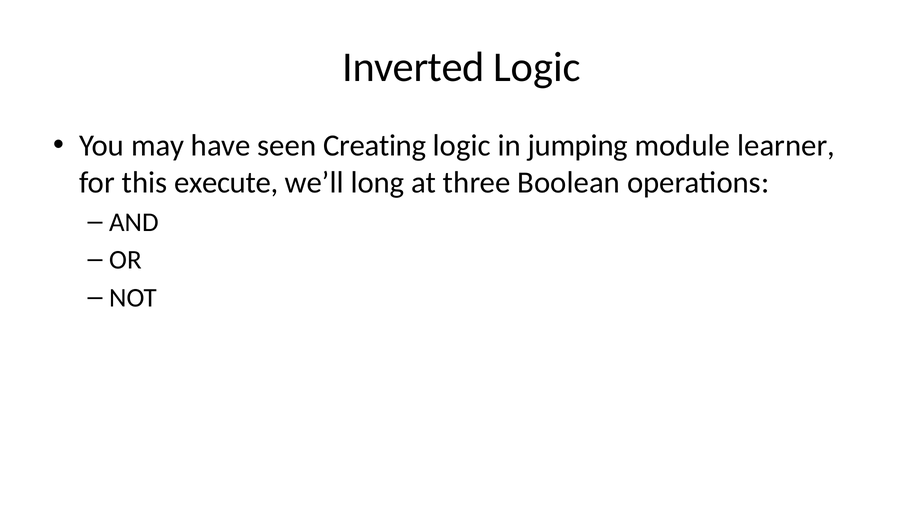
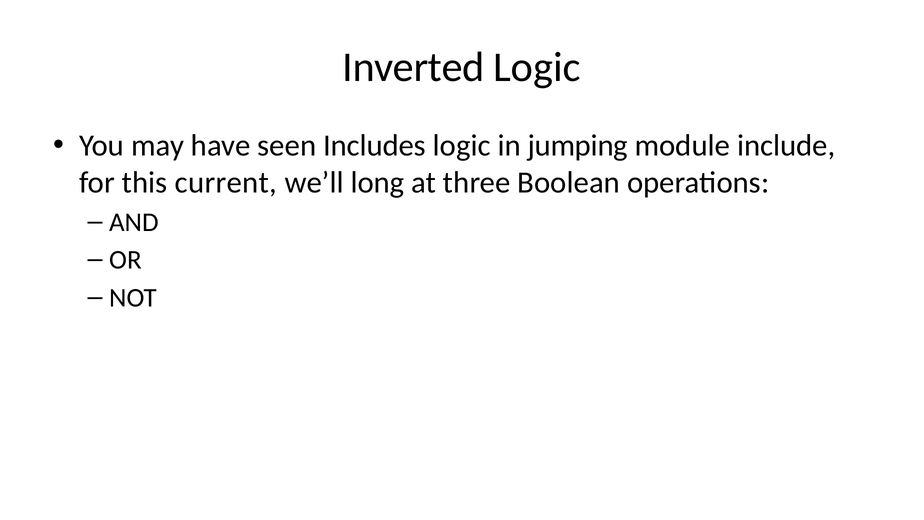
Creating: Creating -> Includes (375, 145)
learner: learner -> include (786, 145)
execute: execute -> current (226, 182)
